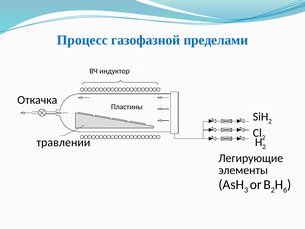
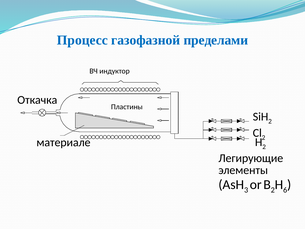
травлении: травлении -> материале (63, 142)
